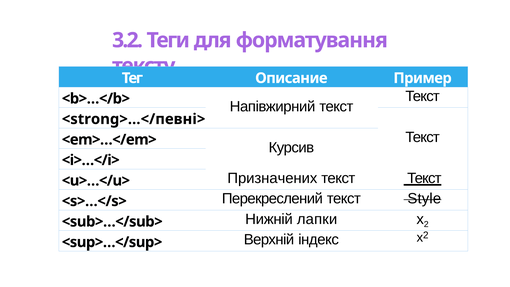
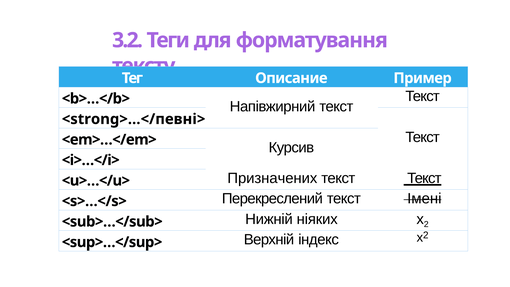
Style: Style -> Імені (424, 199)
лапки: лапки -> ніяких (317, 219)
